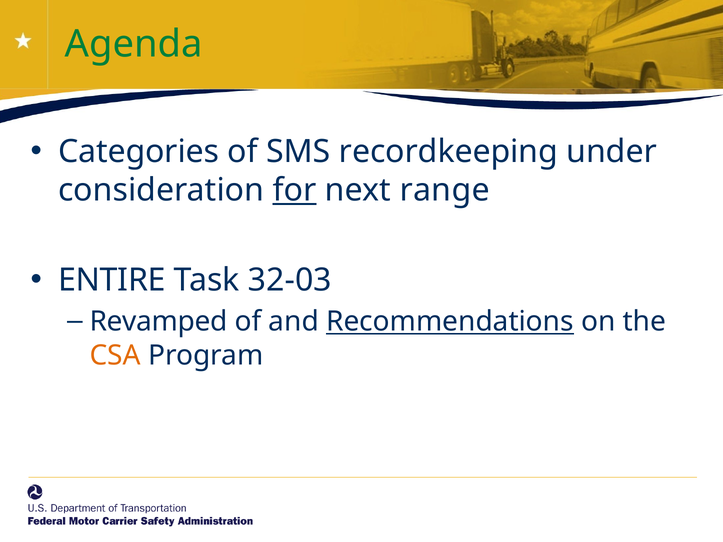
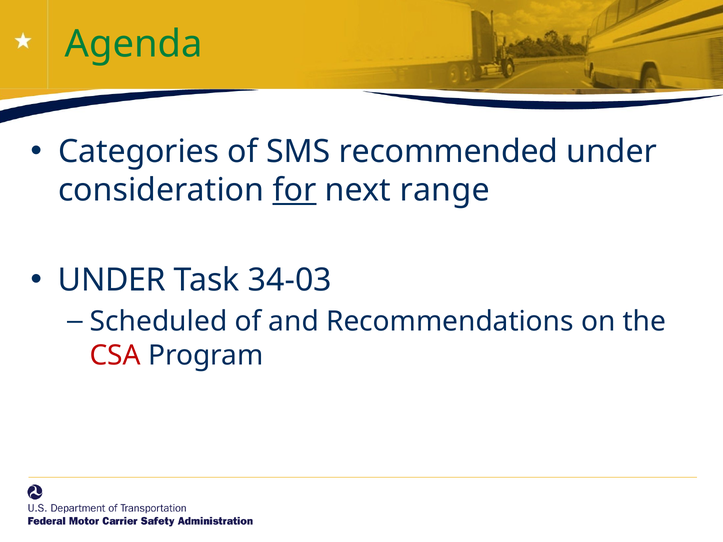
recordkeeping: recordkeeping -> recommended (448, 152)
ENTIRE: ENTIRE -> UNDER (112, 280)
32-03: 32-03 -> 34-03 (290, 280)
Revamped: Revamped -> Scheduled (159, 322)
Recommendations underline: present -> none (450, 322)
CSA colour: orange -> red (115, 356)
